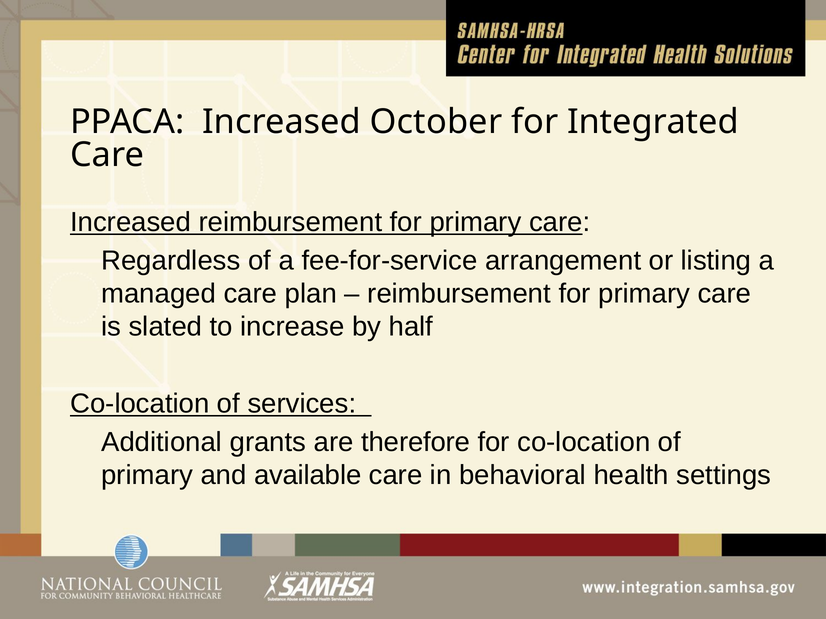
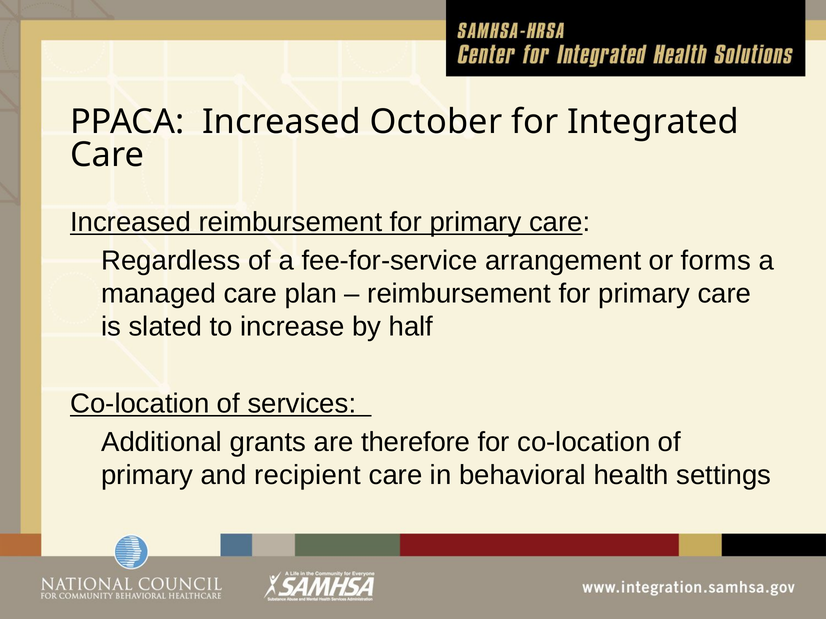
listing: listing -> forms (716, 261)
available: available -> recipient (308, 475)
